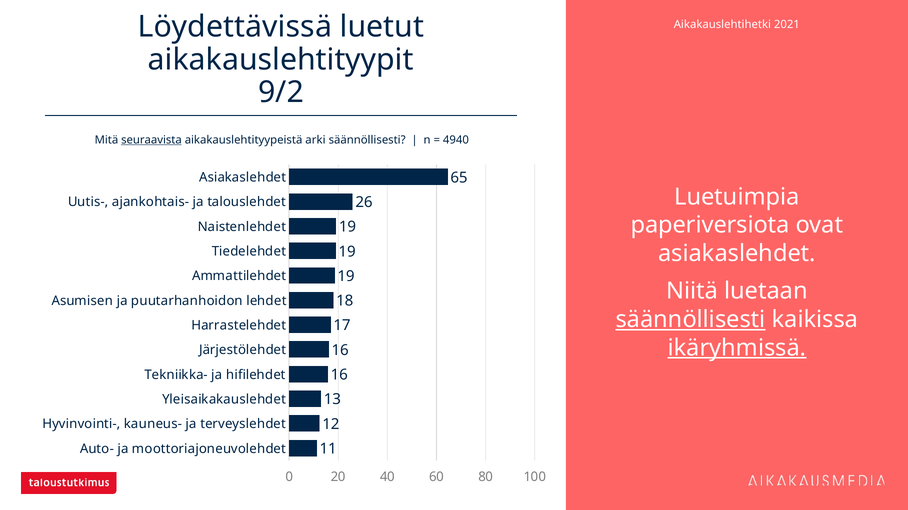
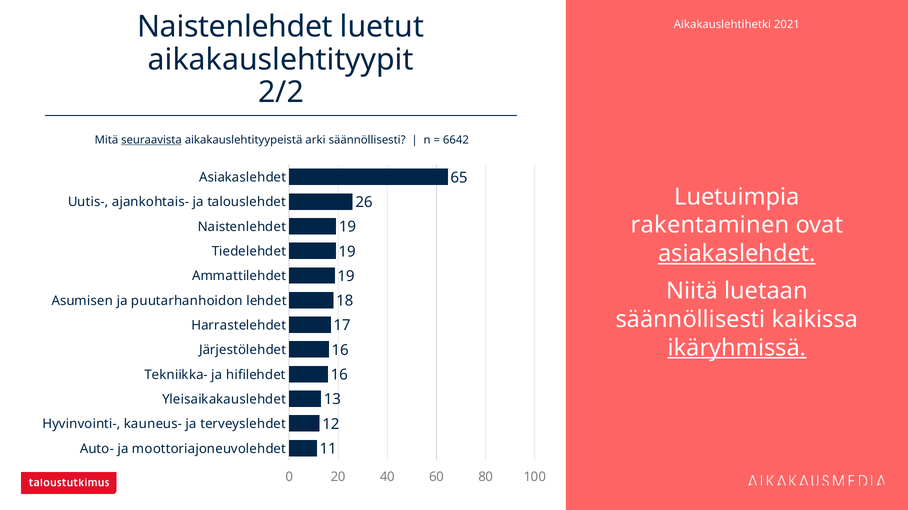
Löydettävissä: Löydettävissä -> Naistenlehdet (235, 27)
9/2: 9/2 -> 2/2 (281, 92)
4940: 4940 -> 6642 (456, 140)
paperiversiota: paperiversiota -> rakentaminen (710, 225)
asiakaslehdet underline: none -> present (737, 254)
säännöllisesti underline: present -> none (691, 320)
